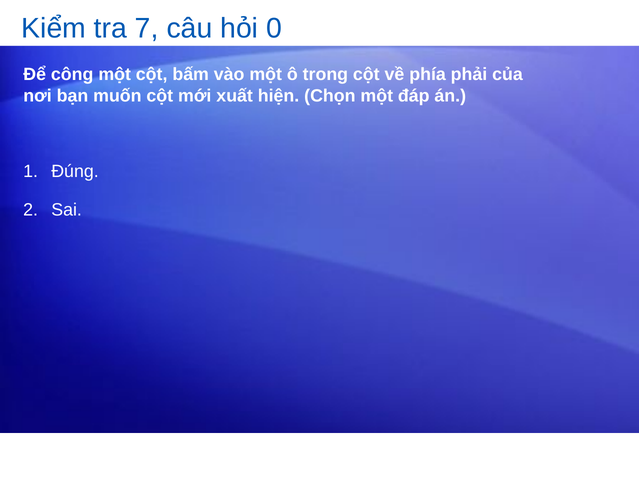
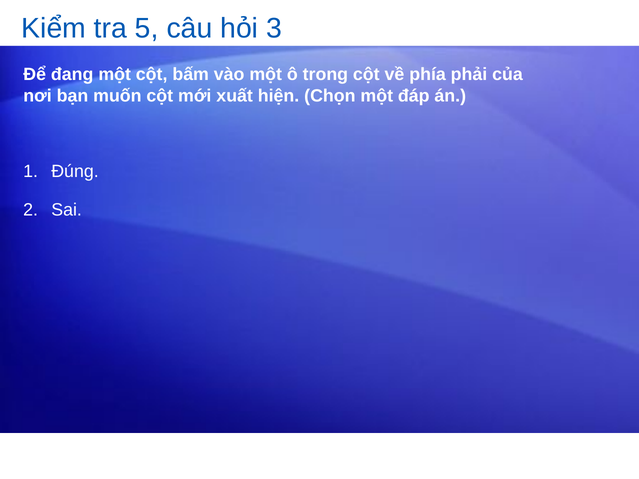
7: 7 -> 5 (147, 28)
0: 0 -> 3 (274, 28)
công: công -> đang (72, 75)
